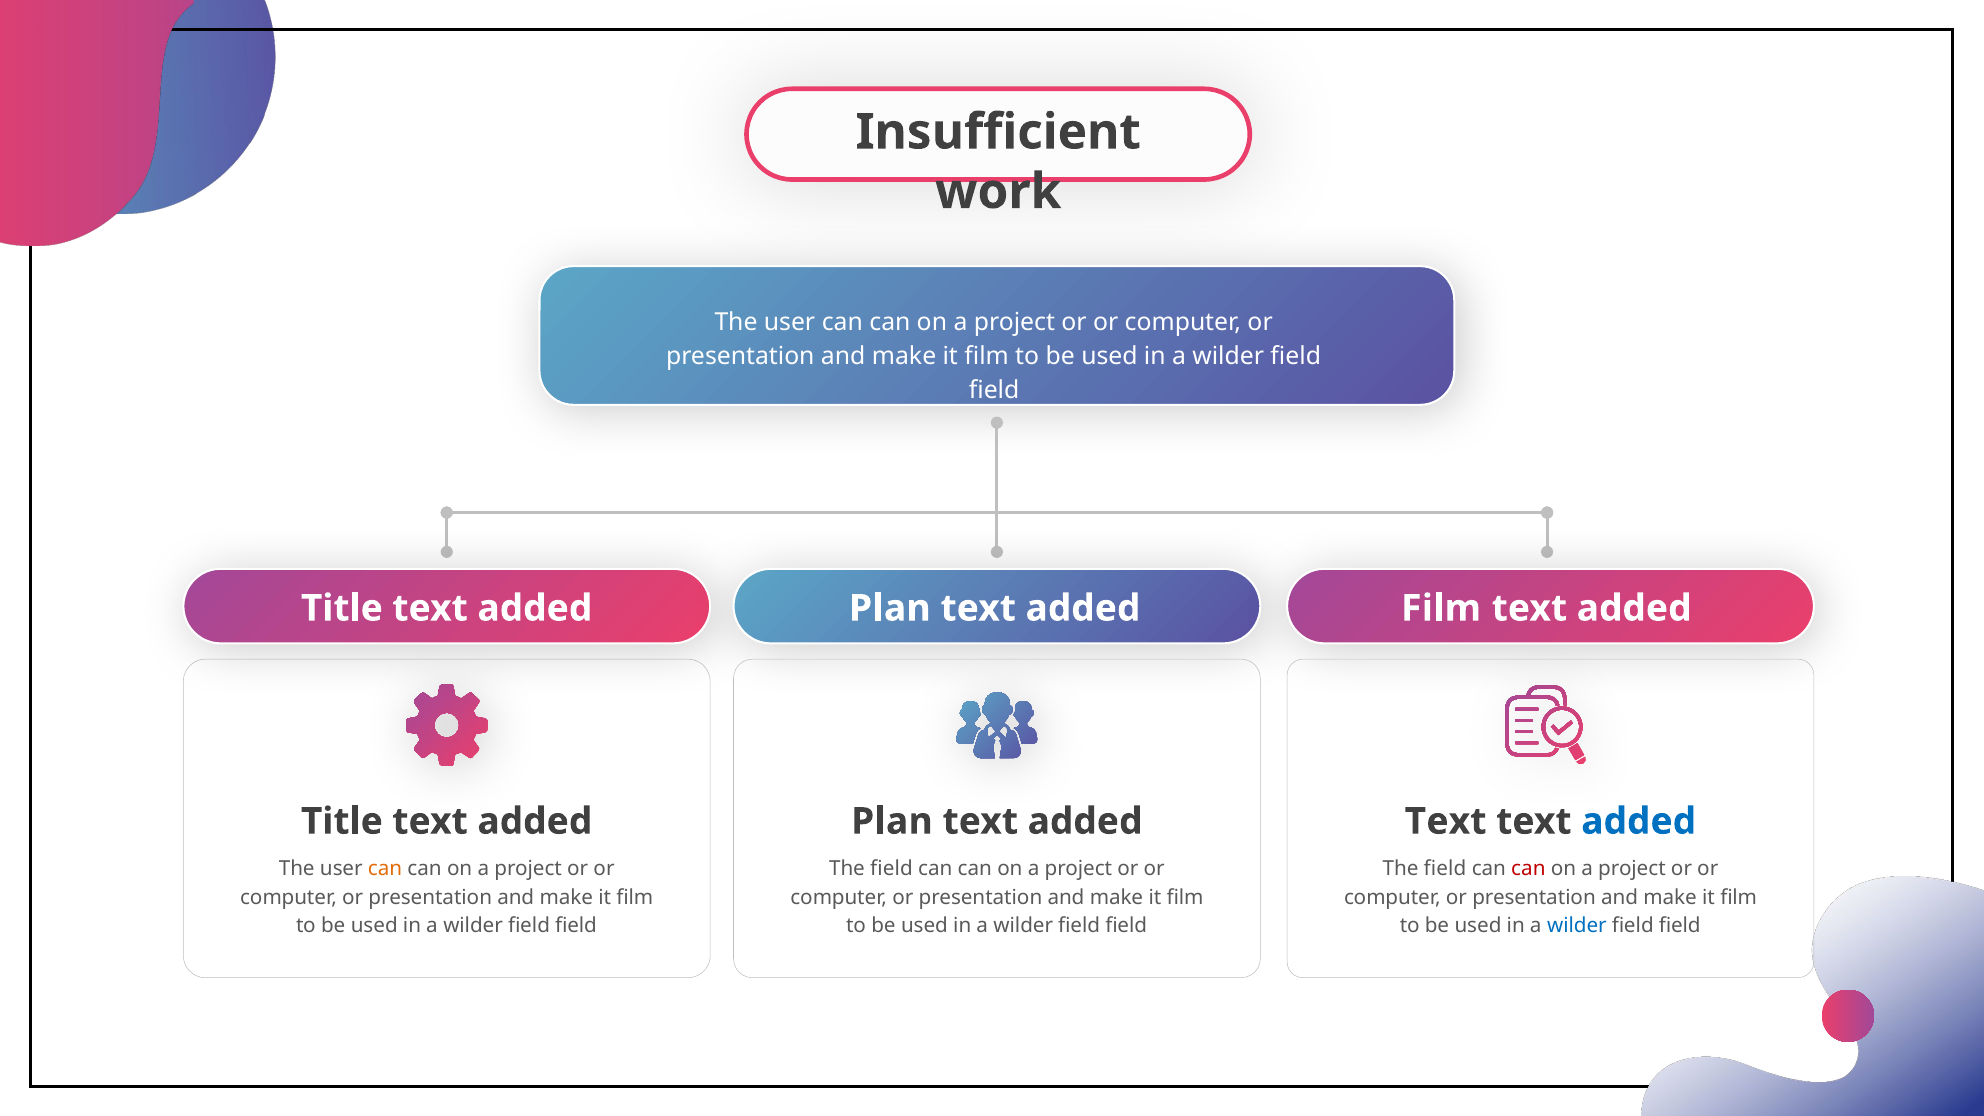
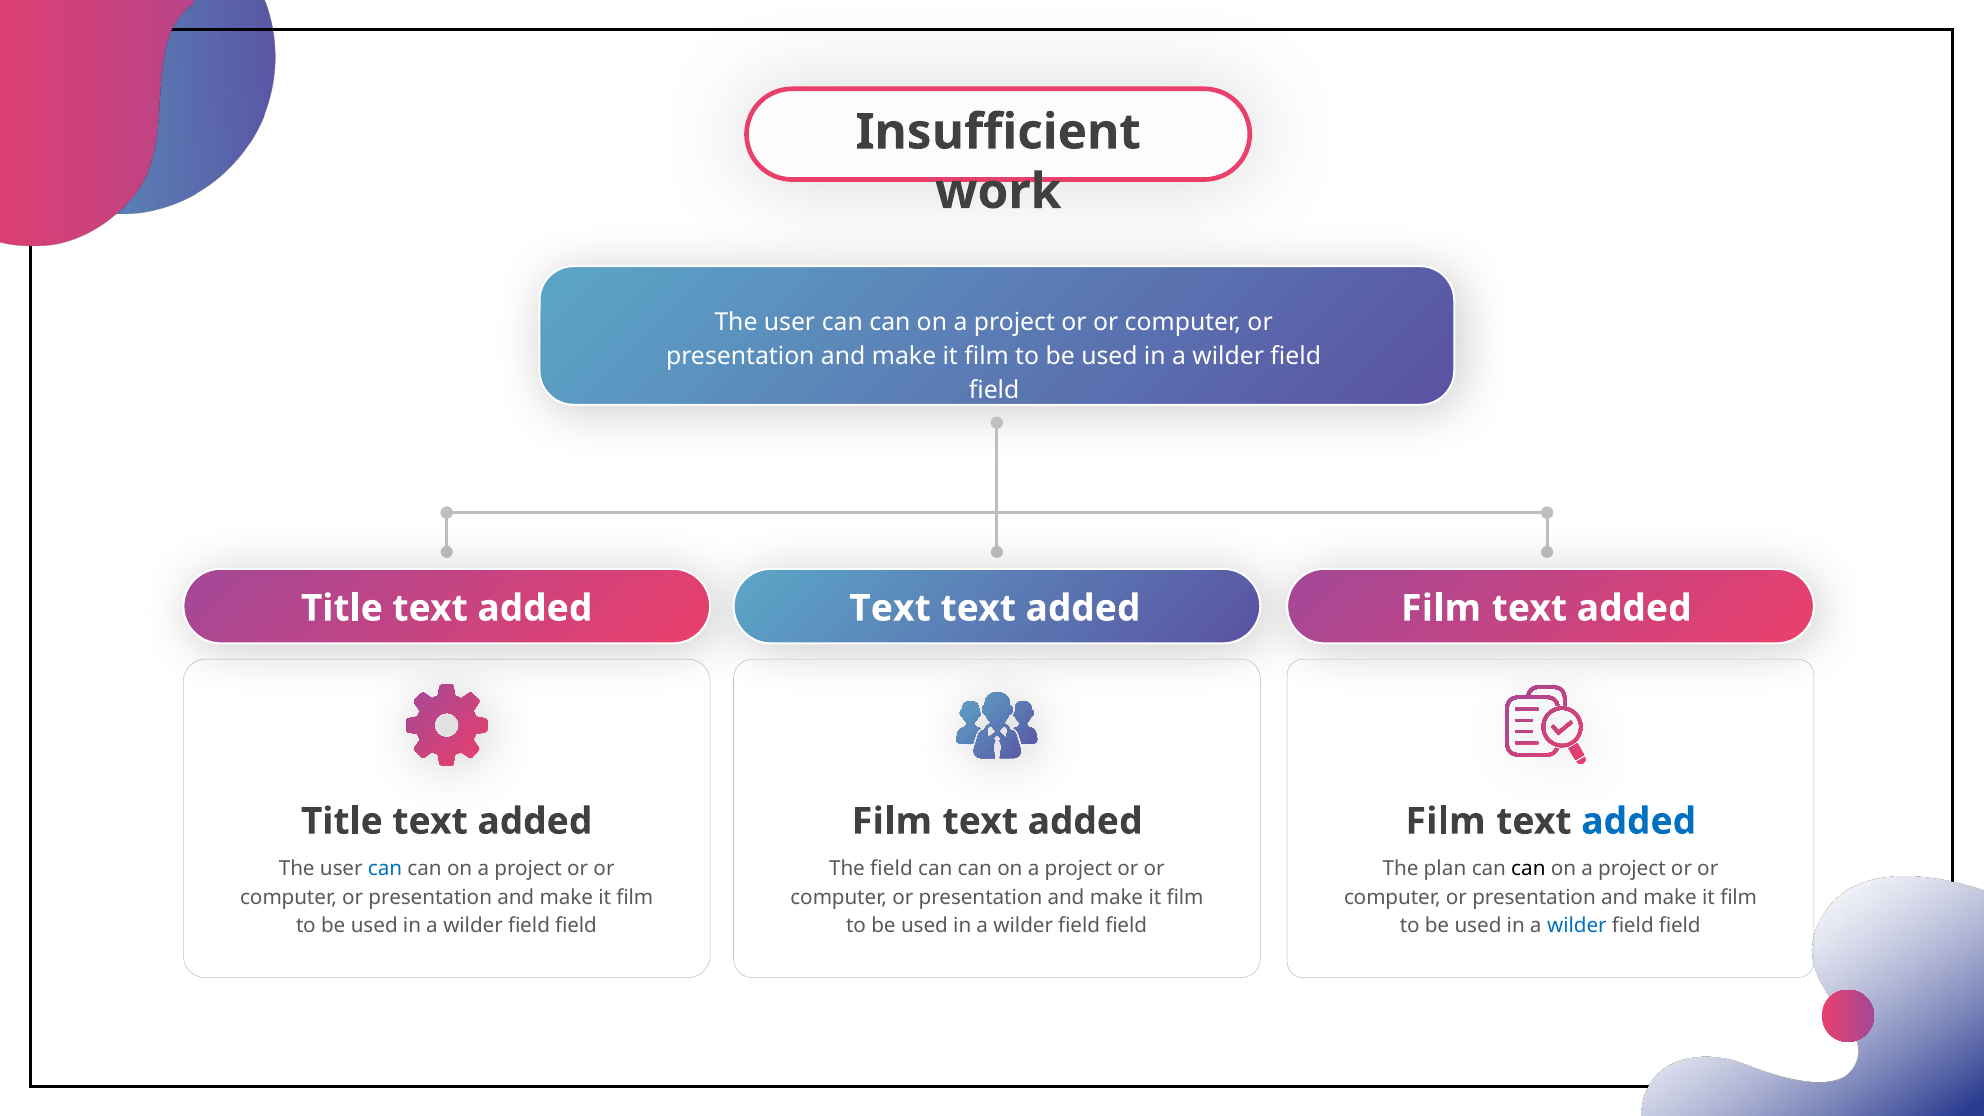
Plan: Plan -> Text (890, 608)
Plan: Plan -> Film (892, 821)
Text: Text -> Film (1445, 821)
can colour: orange -> blue (385, 869)
field: field -> plan (1445, 869)
can colour: red -> black (1528, 869)
